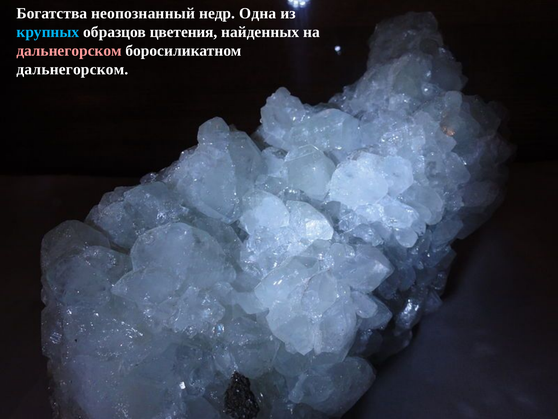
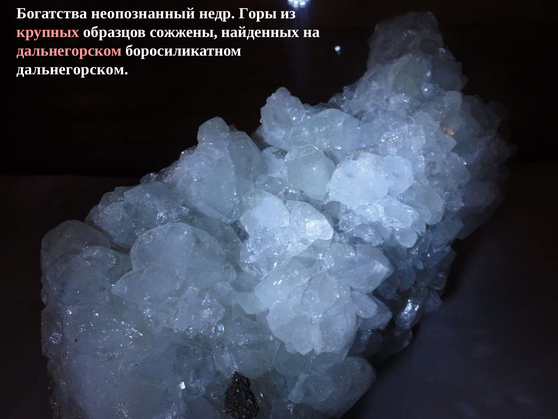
Одна: Одна -> Горы (258, 13)
крупных colour: light blue -> pink (48, 32)
цветения: цветения -> сожжены (184, 32)
